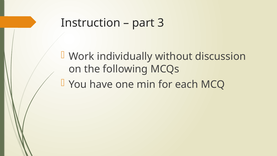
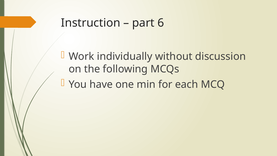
3: 3 -> 6 (161, 23)
